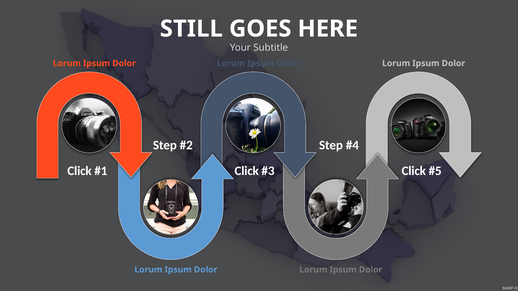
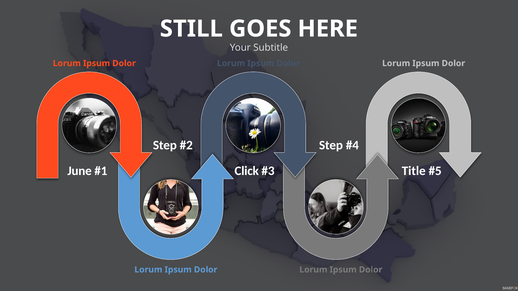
Click: Click -> June (80, 171)
Click: Click -> Title (414, 171)
